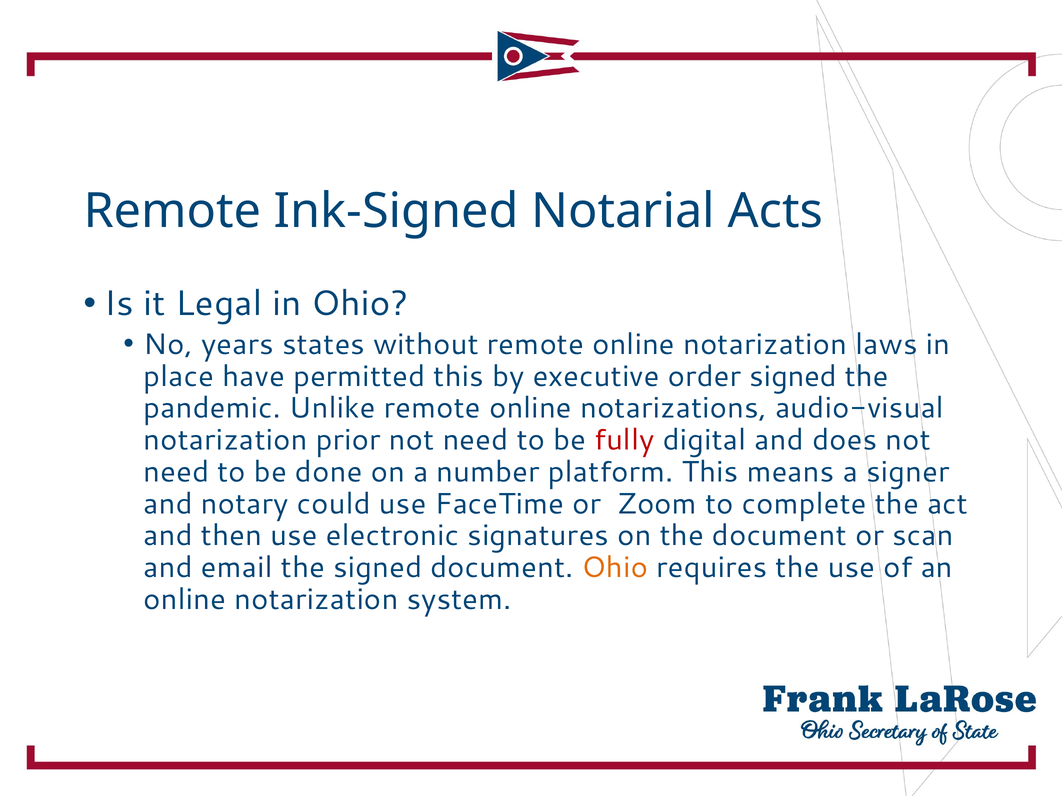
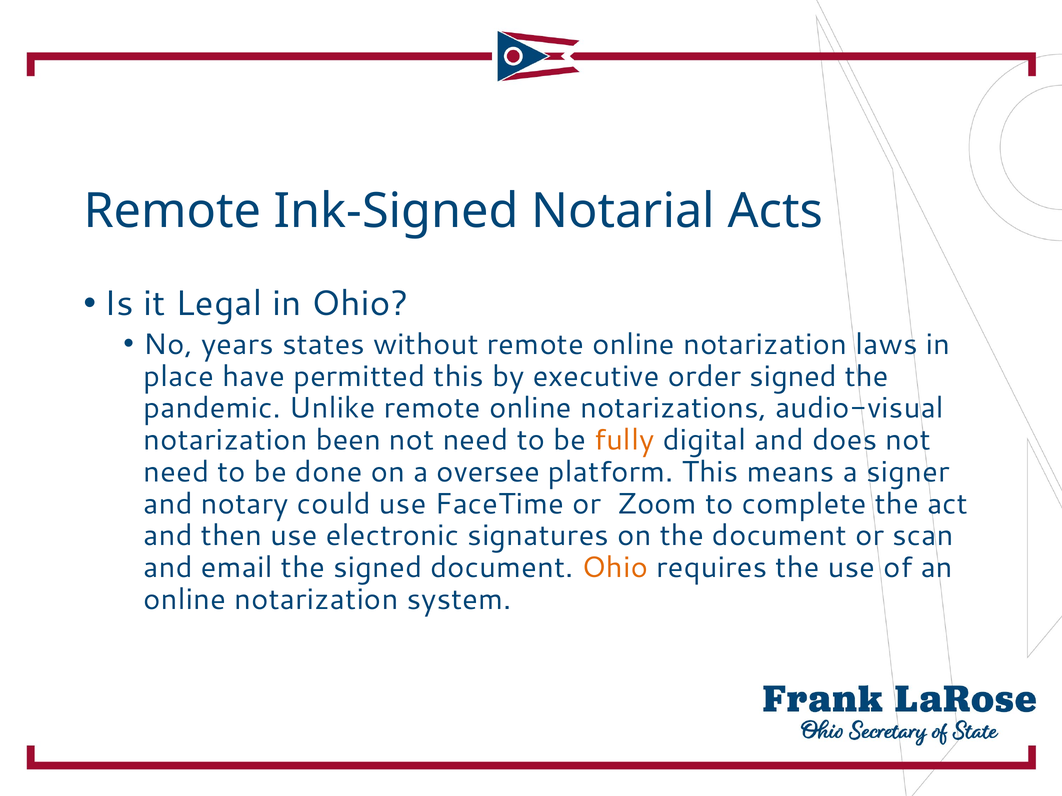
prior: prior -> been (348, 440)
fully colour: red -> orange (624, 440)
number: number -> oversee (488, 472)
